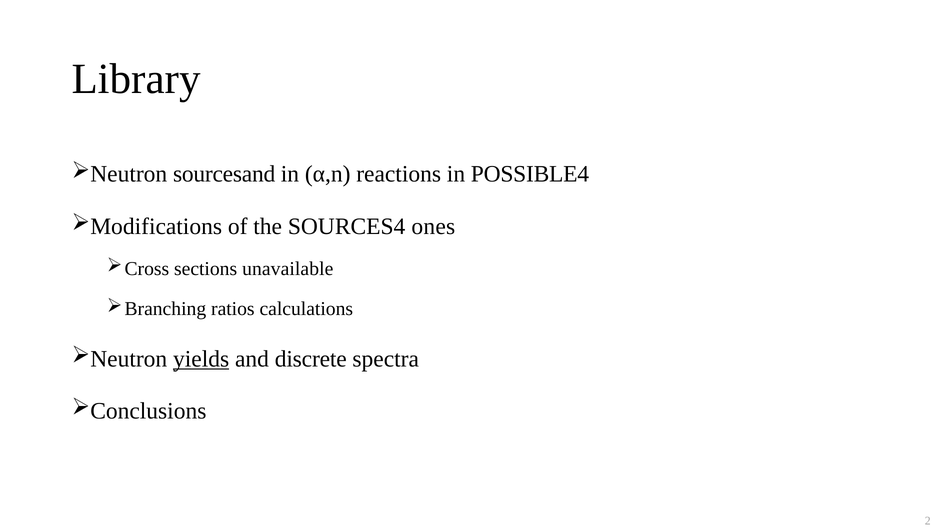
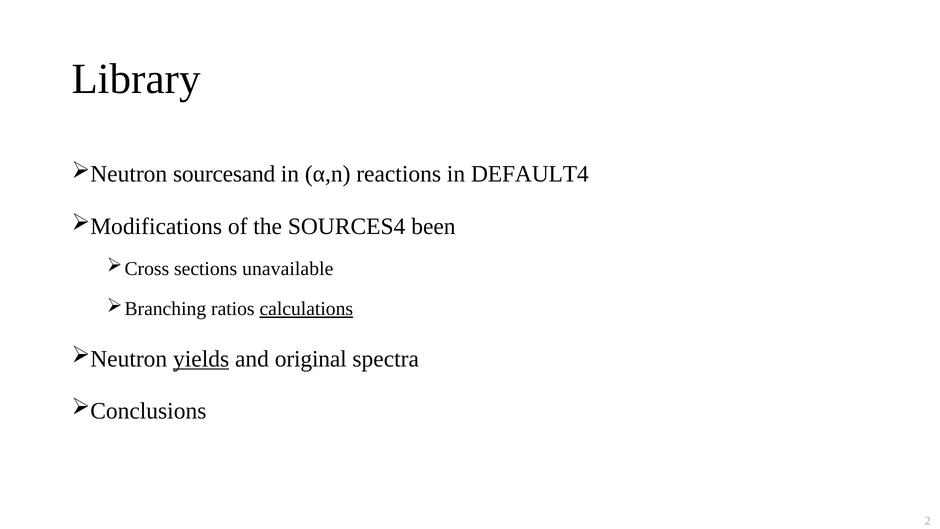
POSSIBLE4: POSSIBLE4 -> DEFAULT4 (530, 174)
ones: ones -> been (433, 226)
calculations underline: none -> present (306, 309)
discrete: discrete -> original (311, 359)
